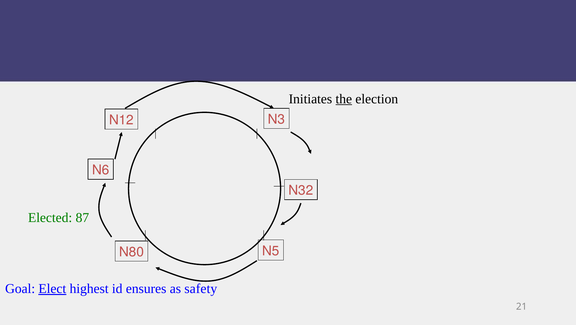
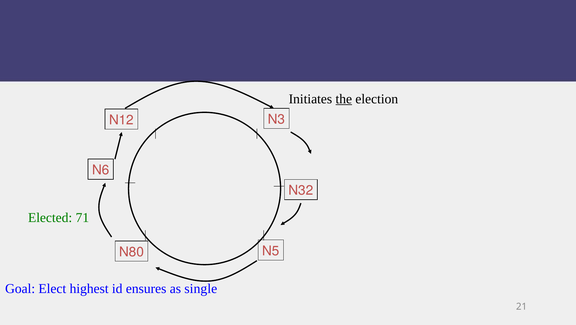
87: 87 -> 71 (82, 217)
Elect underline: present -> none (52, 288)
safety: safety -> single (201, 288)
